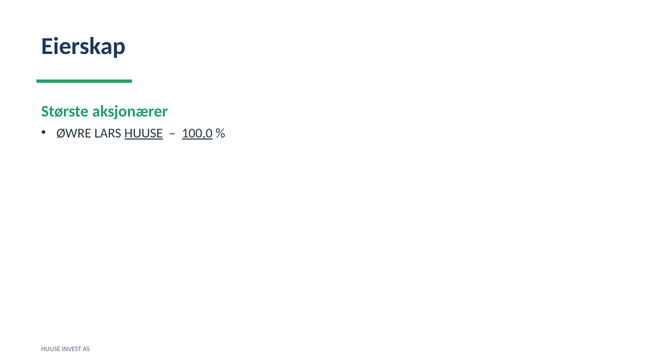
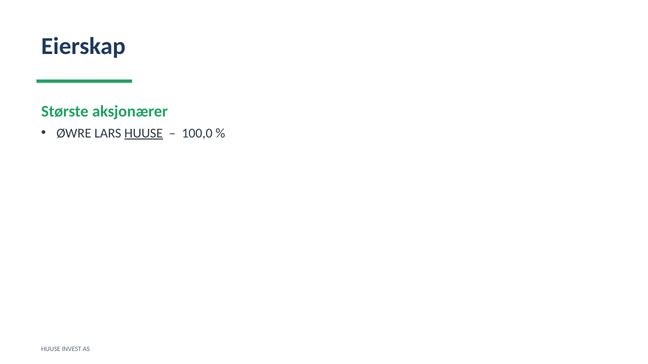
100,0 underline: present -> none (197, 133)
